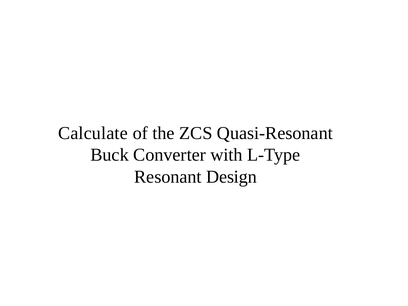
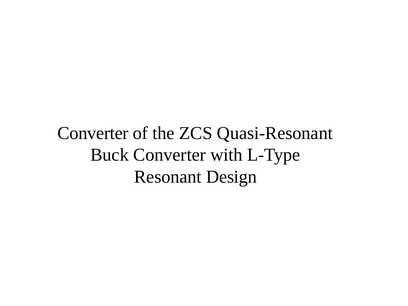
Calculate: Calculate -> Converter (93, 133)
